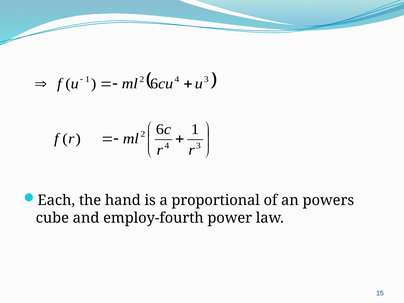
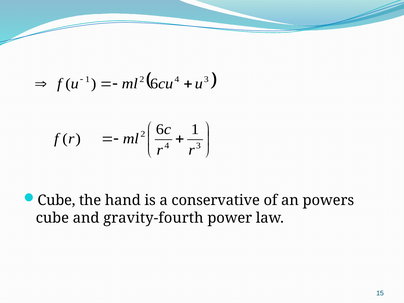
Each: Each -> Cube (56, 200)
proportional: proportional -> conservative (216, 200)
employ-fourth: employ-fourth -> gravity-fourth (153, 218)
